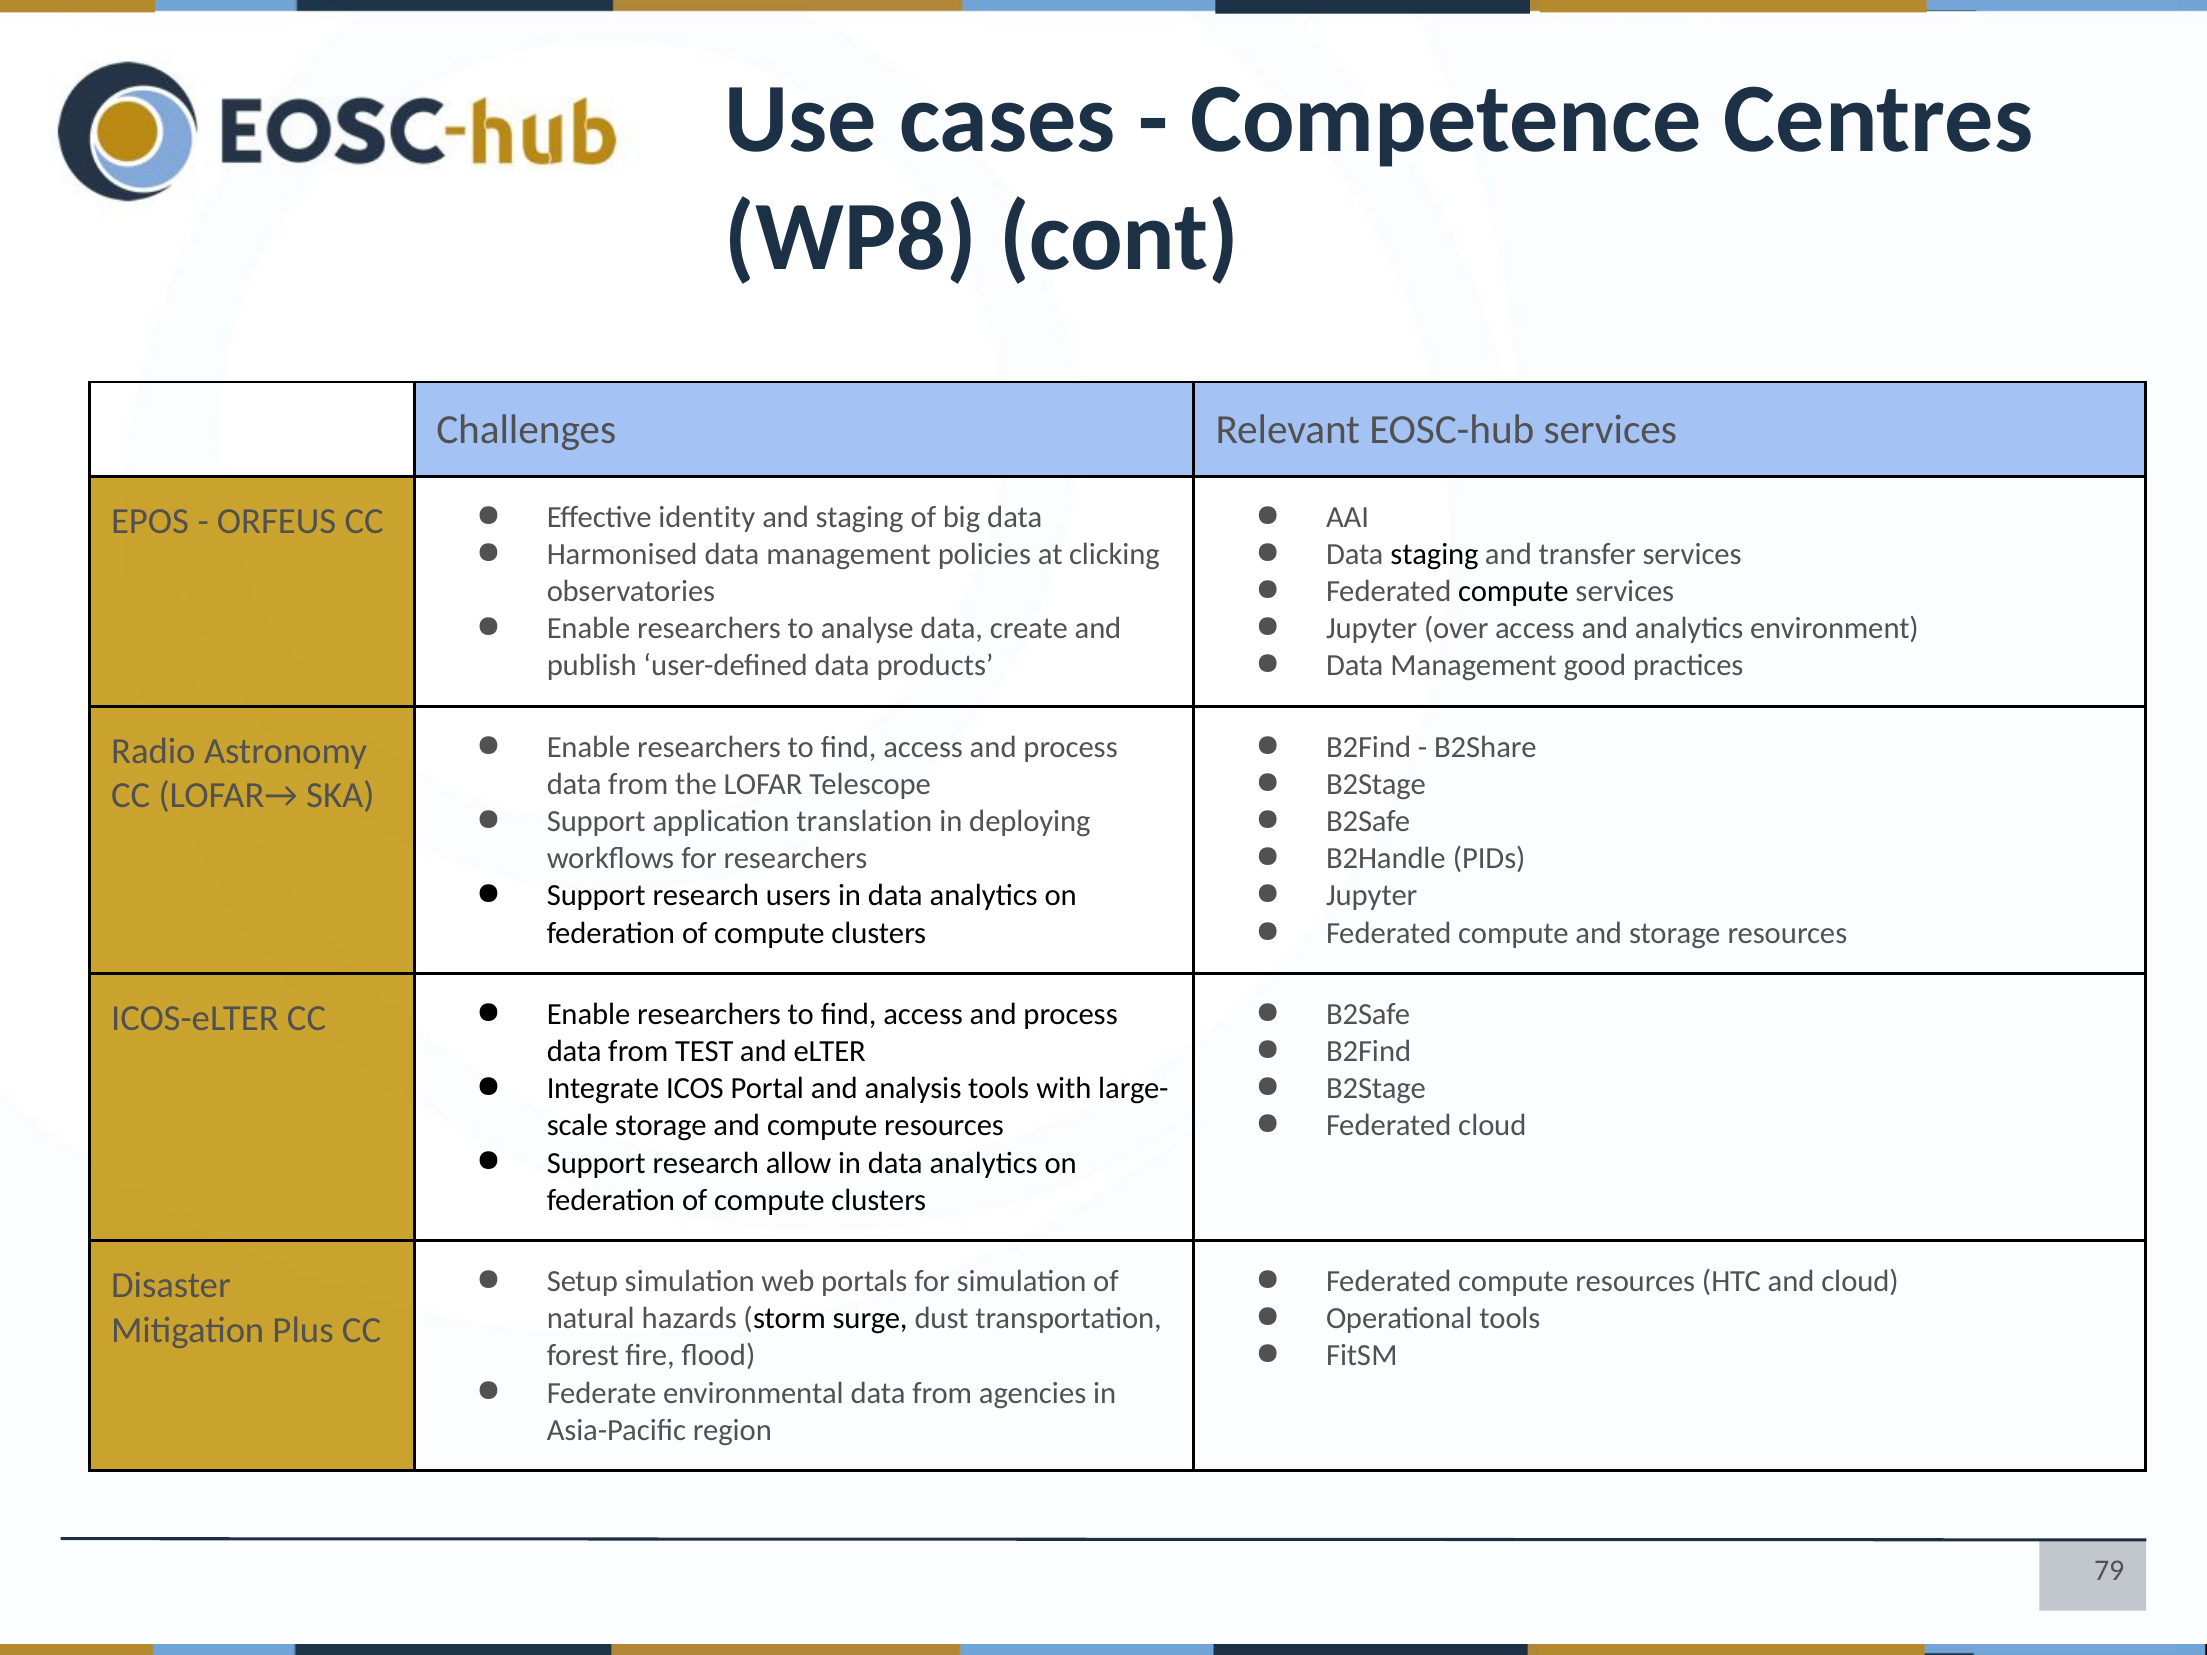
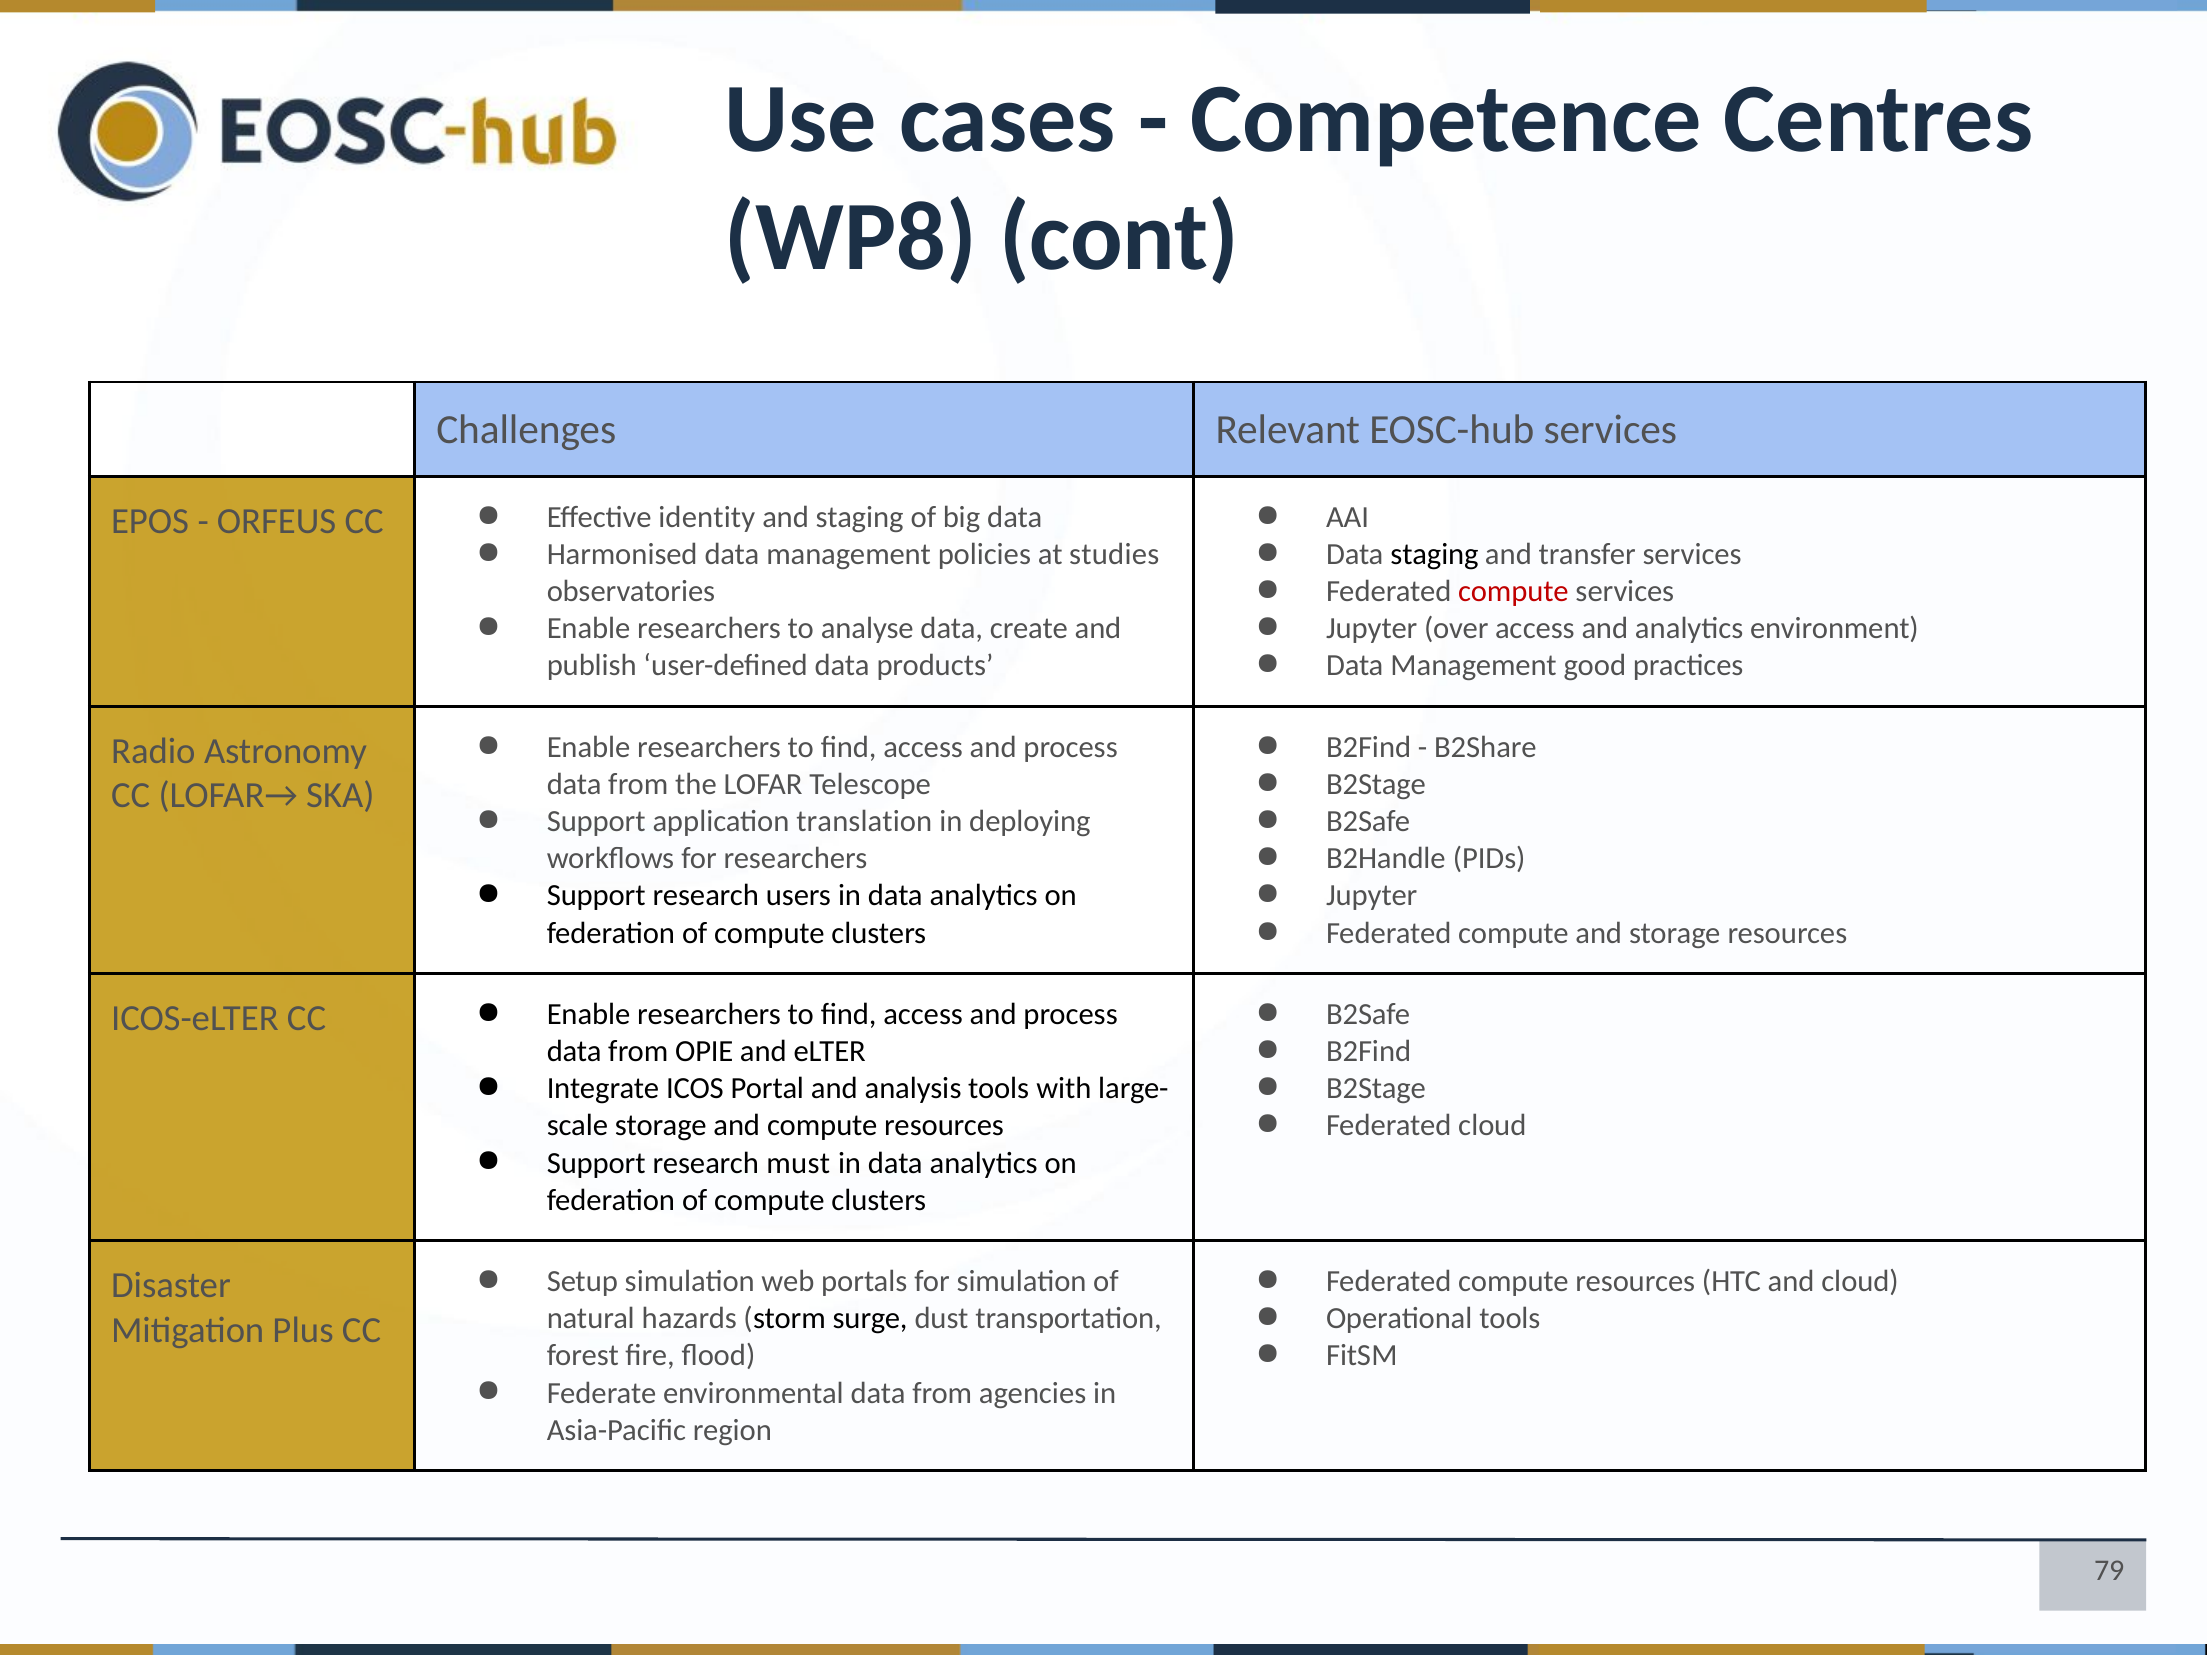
clicking: clicking -> studies (1114, 554)
compute colour: black -> red (1513, 592)
TEST: TEST -> OPIE (704, 1052)
allow: allow -> must (798, 1163)
